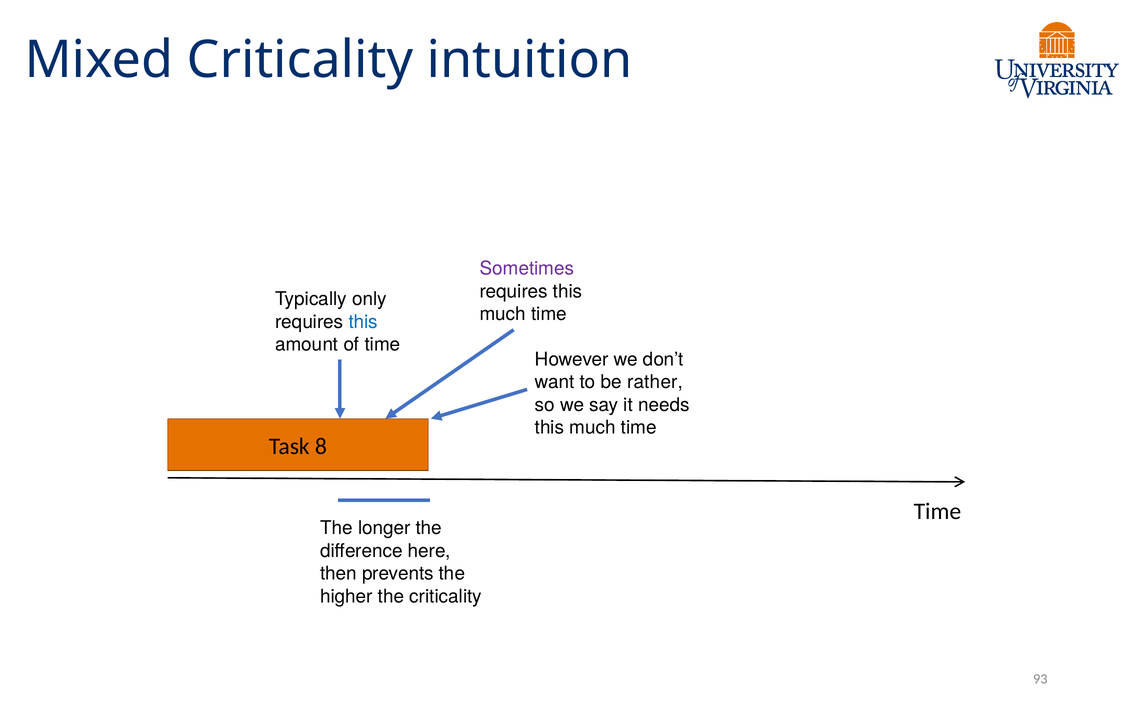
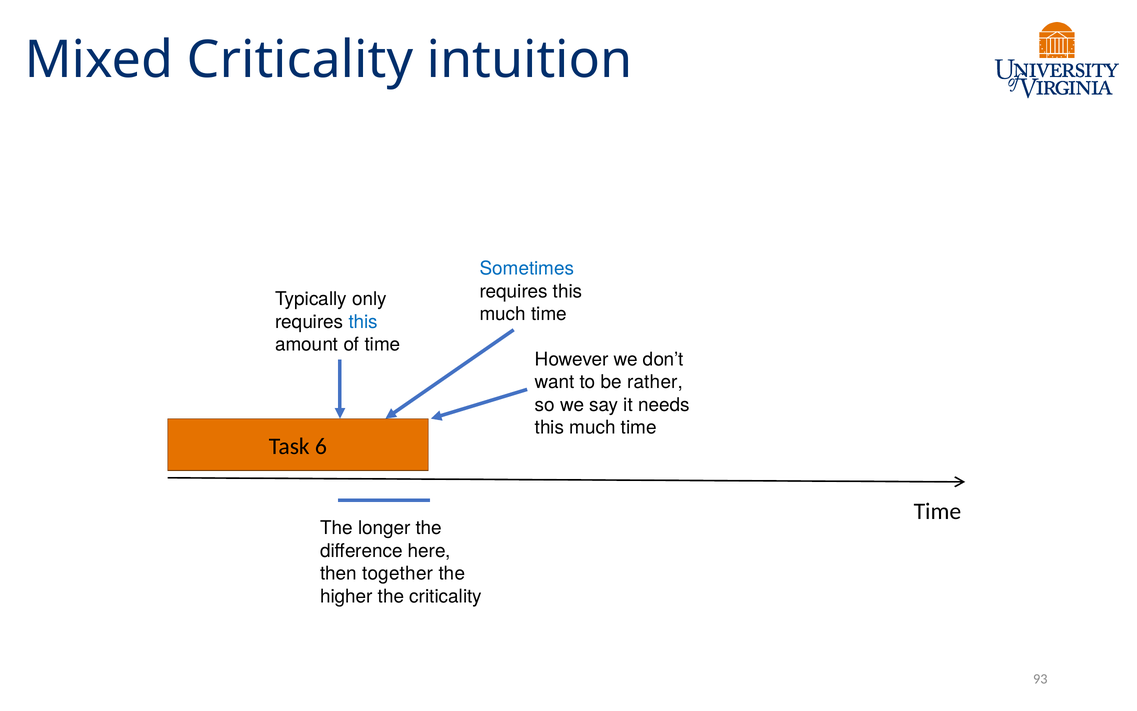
Sometimes colour: purple -> blue (527, 269)
8: 8 -> 6 (321, 446)
prevents: prevents -> together (398, 573)
